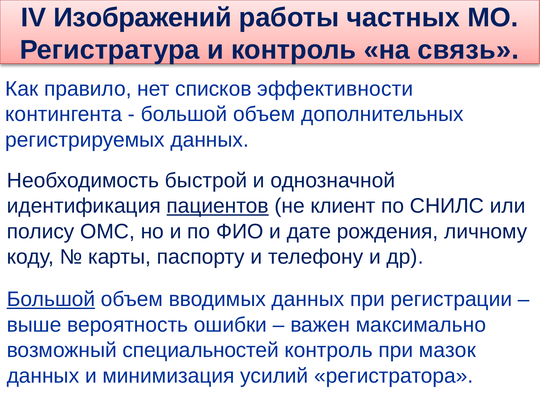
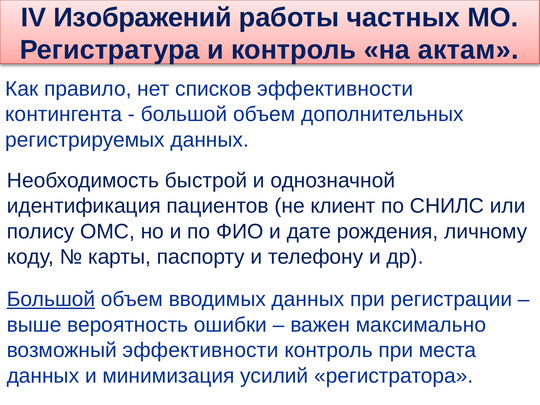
связь: связь -> актам (468, 50)
пациентов underline: present -> none (218, 206)
возможный специальностей: специальностей -> эффективности (201, 350)
мазок: мазок -> места (448, 350)
